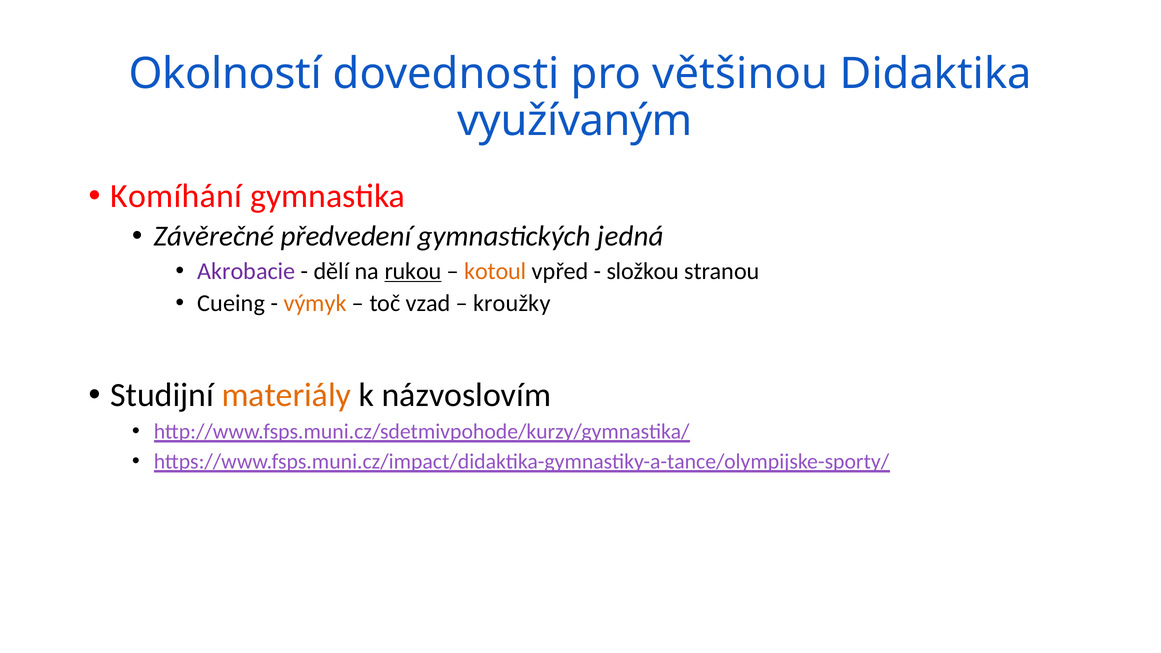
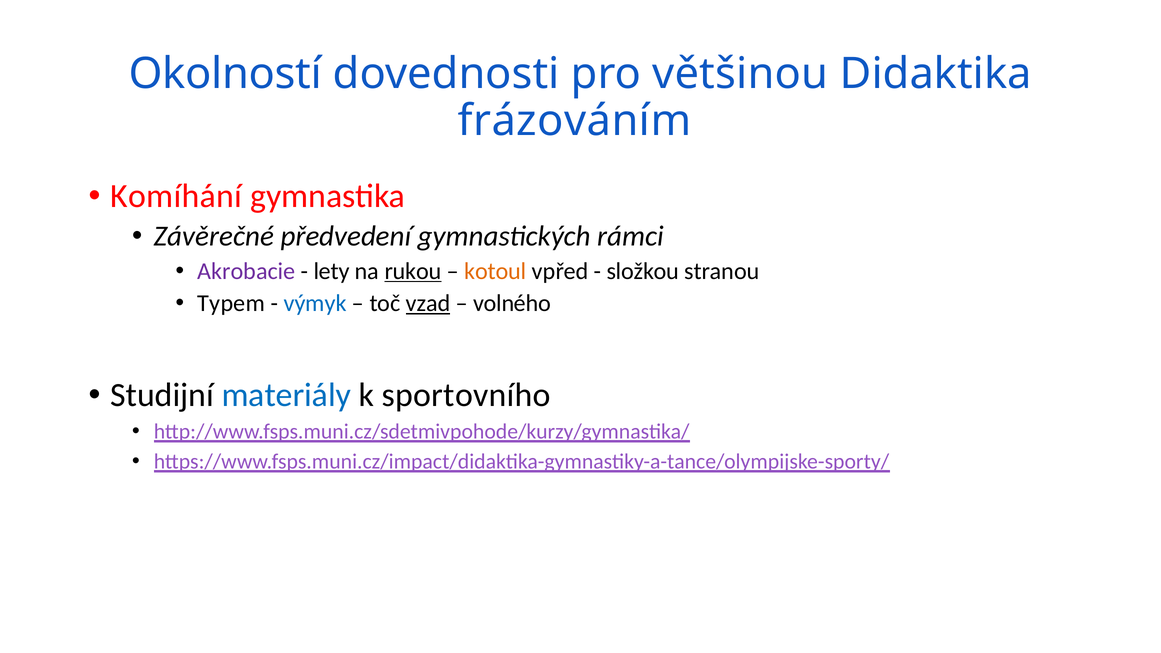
využívaným: využívaným -> frázováním (575, 121)
jedná: jedná -> rámci (631, 236)
dělí: dělí -> lety (332, 271)
Cueing: Cueing -> Typem (231, 303)
výmyk colour: orange -> blue (315, 303)
vzad underline: none -> present (428, 303)
kroužky: kroužky -> volného (512, 303)
materiály colour: orange -> blue (286, 395)
názvoslovím: názvoslovím -> sportovního (466, 395)
